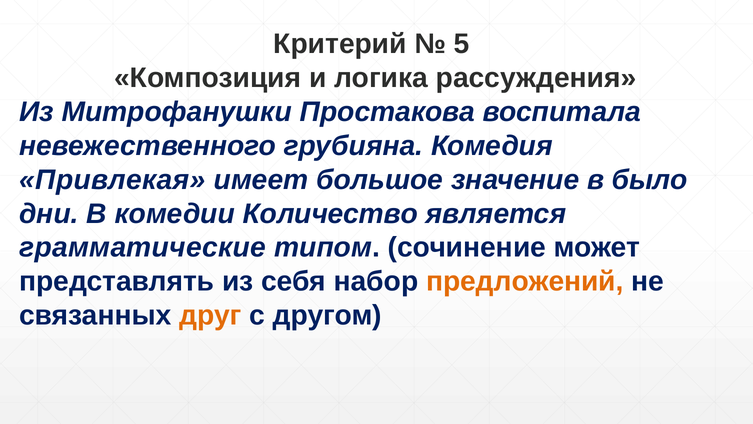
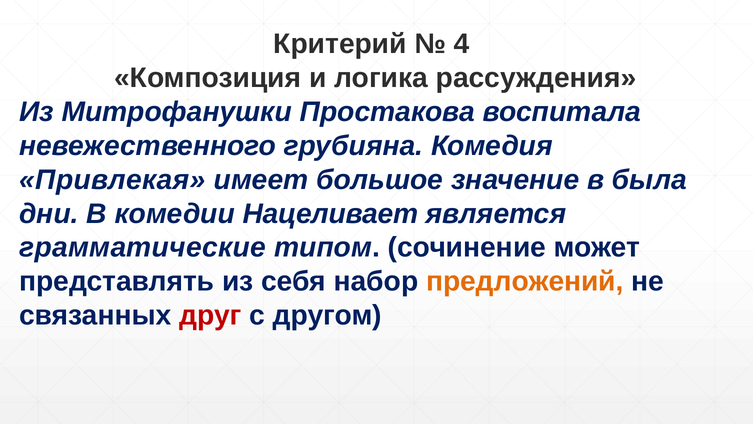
5: 5 -> 4 (462, 44)
было: было -> была (649, 180)
Количество: Количество -> Нацеливает (330, 214)
друг colour: orange -> red (210, 315)
